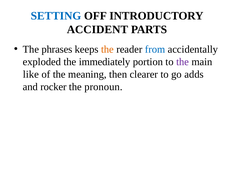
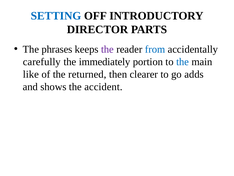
ACCIDENT: ACCIDENT -> DIRECTOR (98, 29)
the colour: orange -> purple (107, 49)
exploded: exploded -> carefully (42, 62)
the colour: purple -> blue (183, 62)
meaning: meaning -> returned (87, 74)
rocker: rocker -> shows (53, 87)
pronoun: pronoun -> accident (103, 87)
